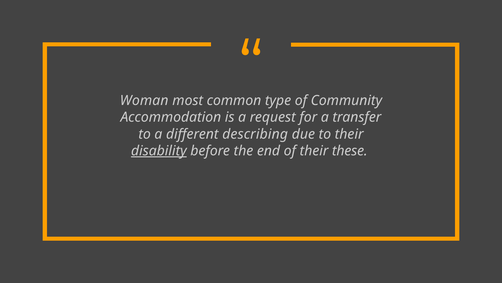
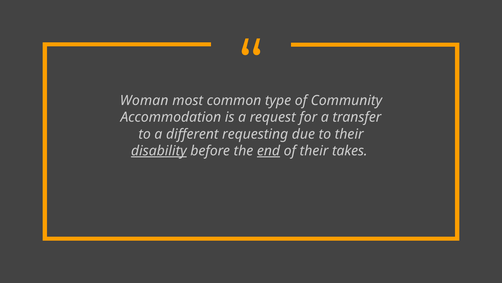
describing: describing -> requesting (255, 134)
end underline: none -> present (268, 151)
these: these -> takes (350, 151)
